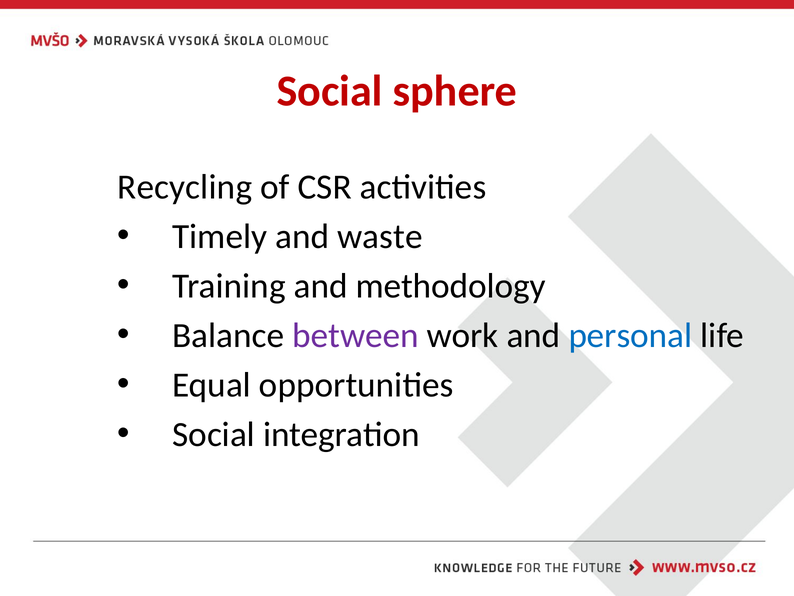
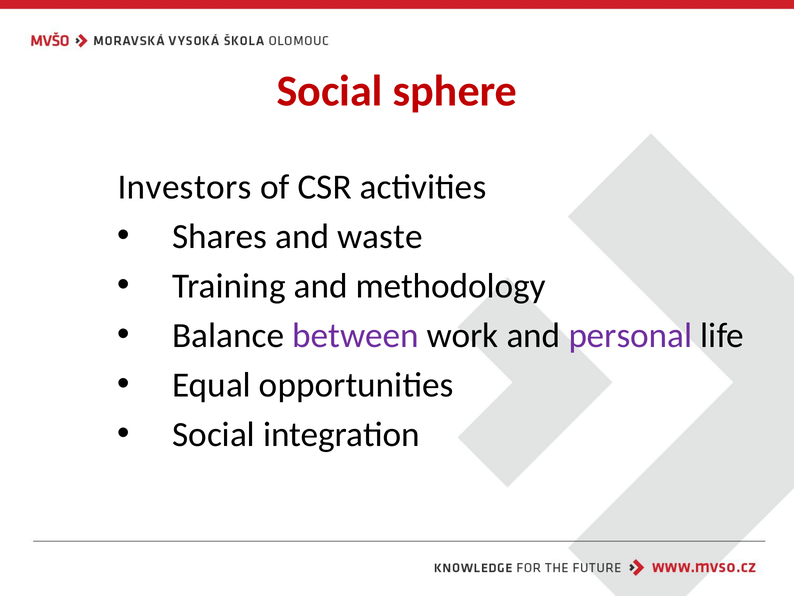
Recycling: Recycling -> Investors (185, 187)
Timely: Timely -> Shares (220, 236)
personal colour: blue -> purple (630, 335)
